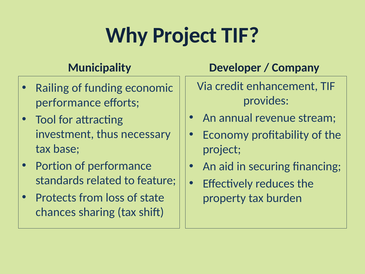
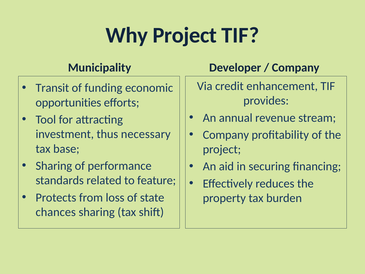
Railing: Railing -> Transit (52, 88)
performance: performance -> opportunities (68, 102)
Economy: Economy -> Company (226, 135)
Portion: Portion -> Sharing (54, 166)
